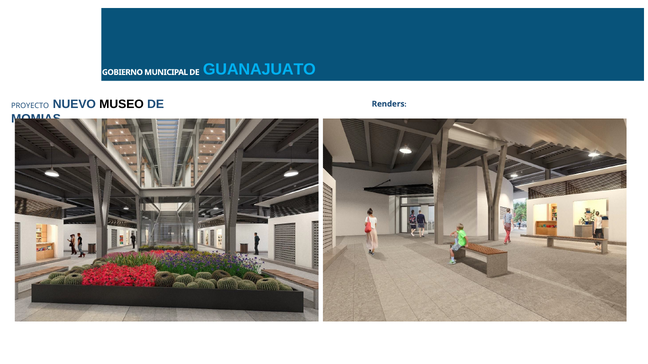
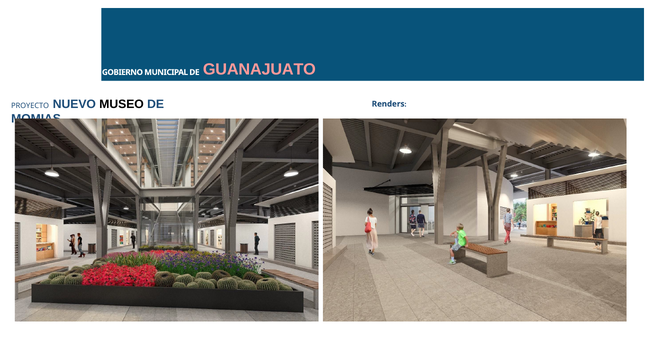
GUANAJUATO colour: light blue -> pink (259, 70)
